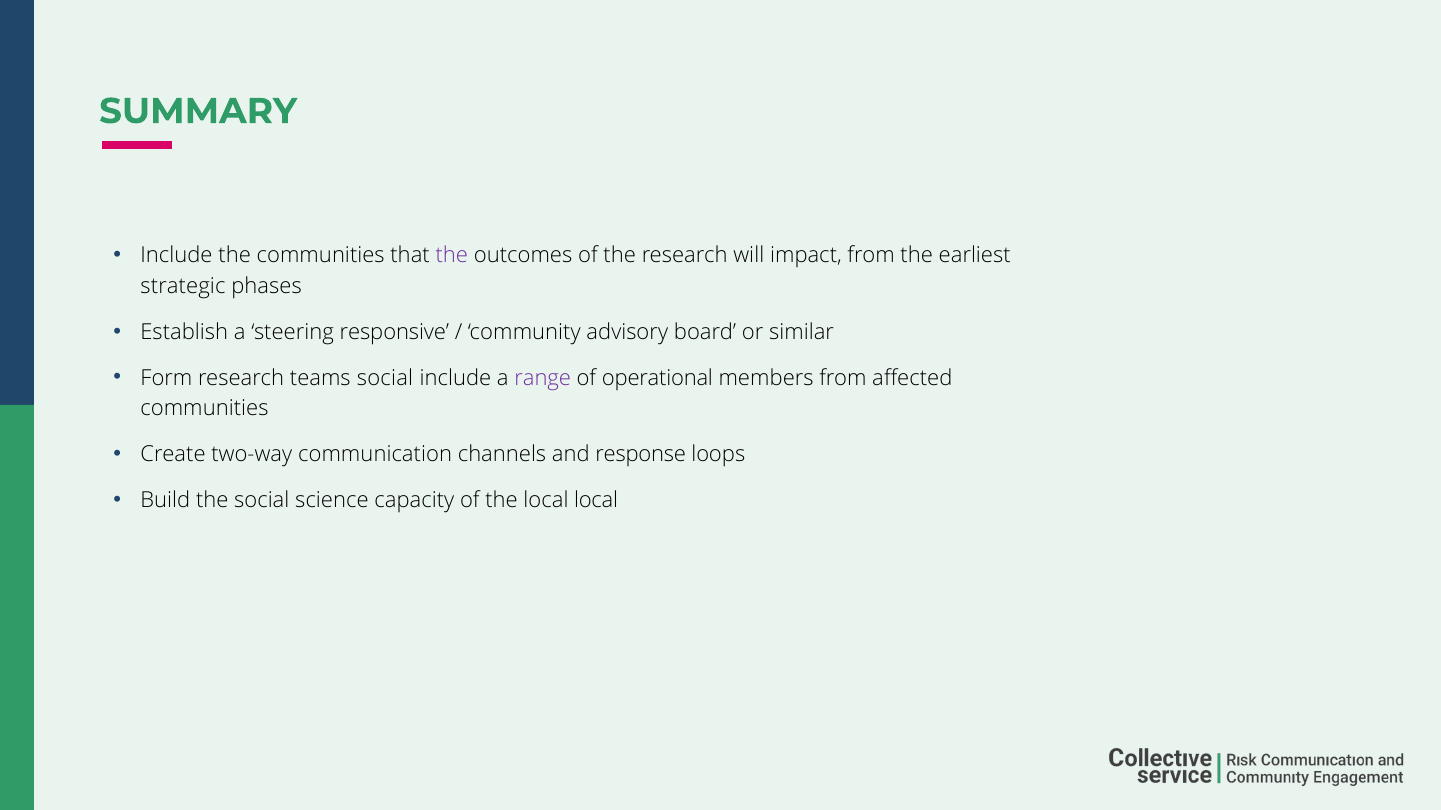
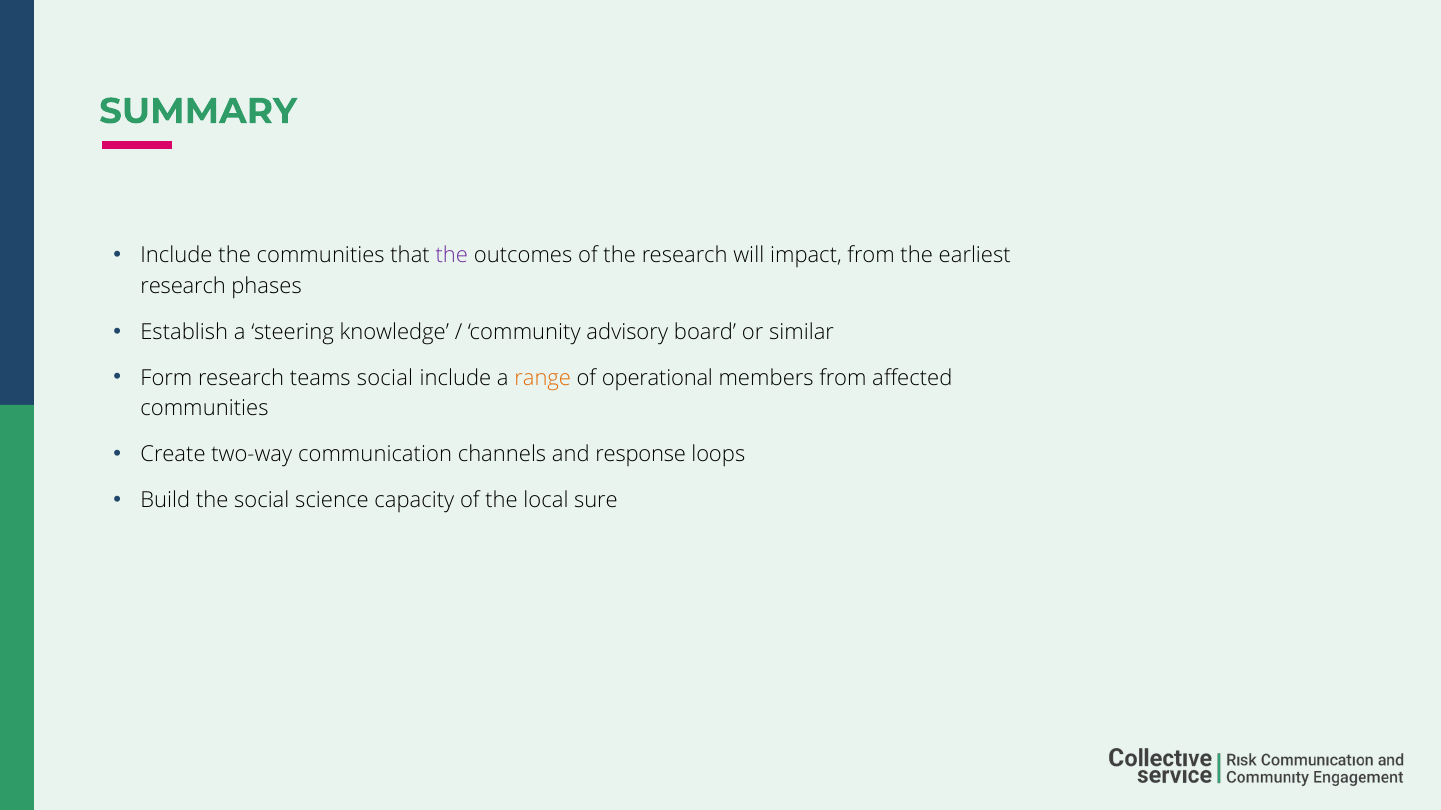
strategic: strategic -> research (183, 287)
responsive: responsive -> knowledge (394, 332)
range colour: purple -> orange (543, 378)
local local: local -> sure (596, 501)
